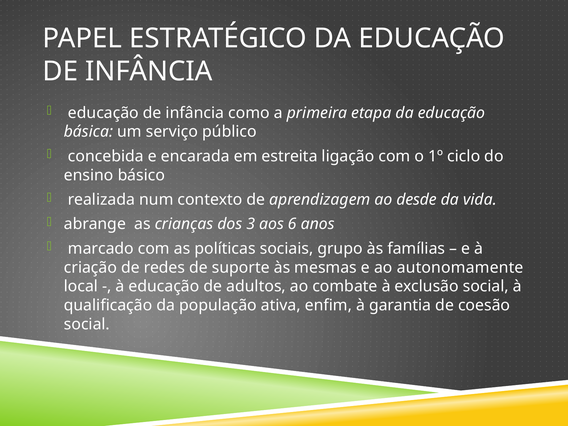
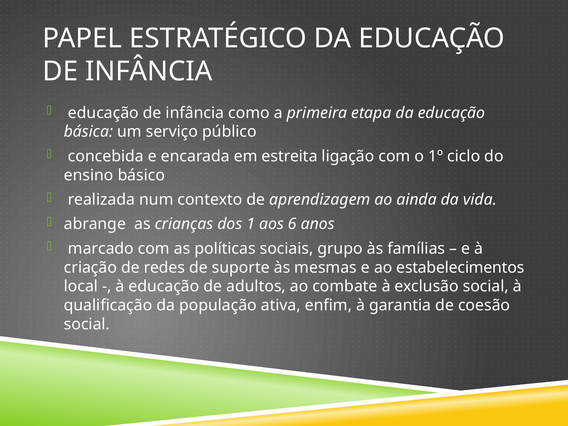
desde: desde -> ainda (417, 200)
3: 3 -> 1 (251, 224)
autonomamente: autonomamente -> estabelecimentos (460, 267)
